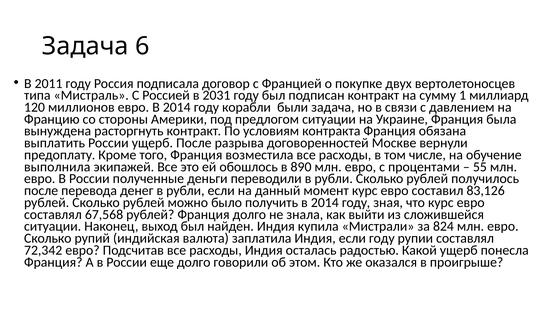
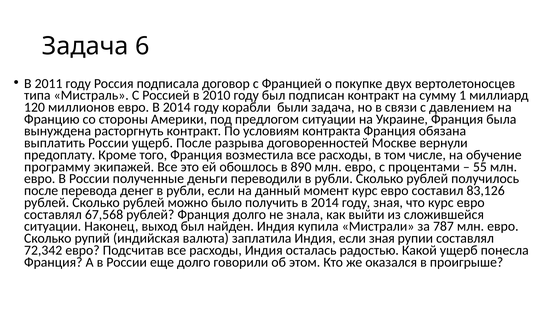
2031: 2031 -> 2010 (216, 95)
выполнила: выполнила -> программу (57, 167)
824: 824 -> 787 (443, 226)
если году: году -> зная (382, 238)
